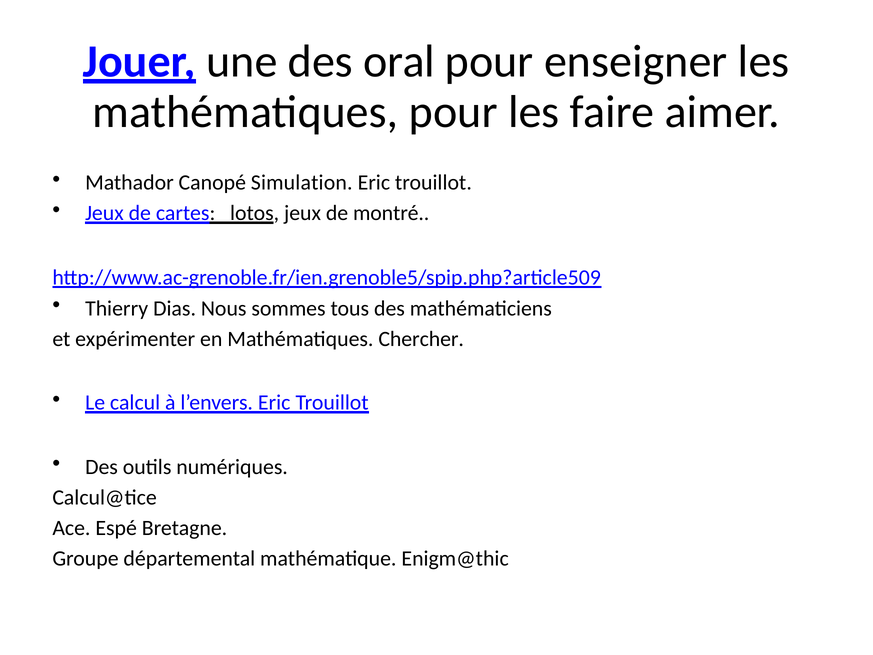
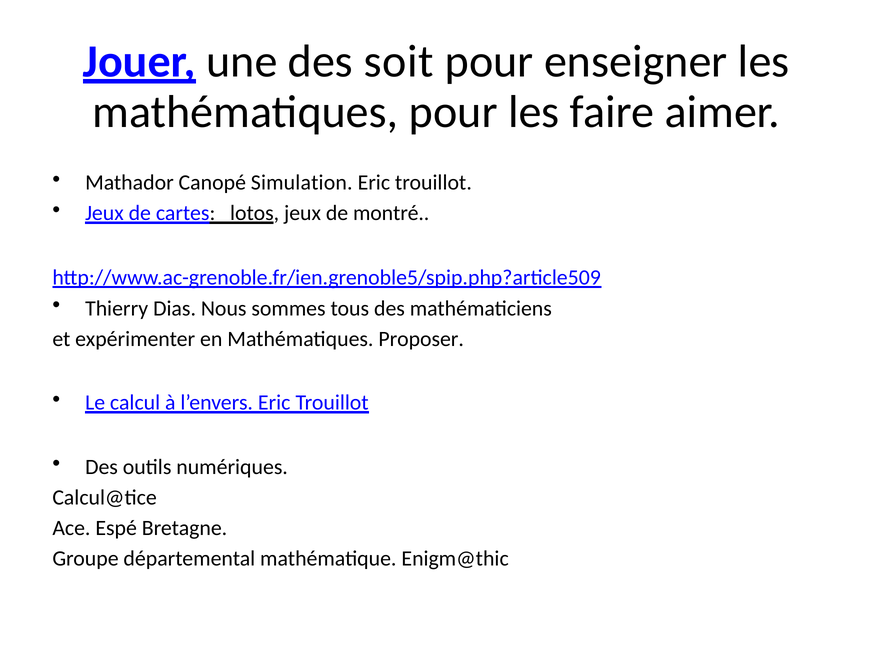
oral: oral -> soit (399, 61)
Chercher: Chercher -> Proposer (421, 339)
